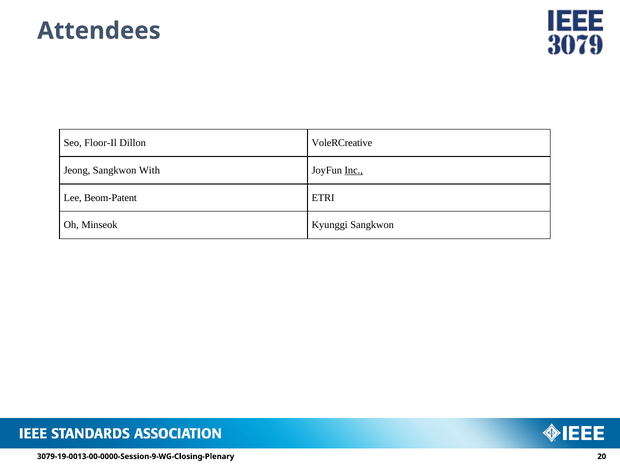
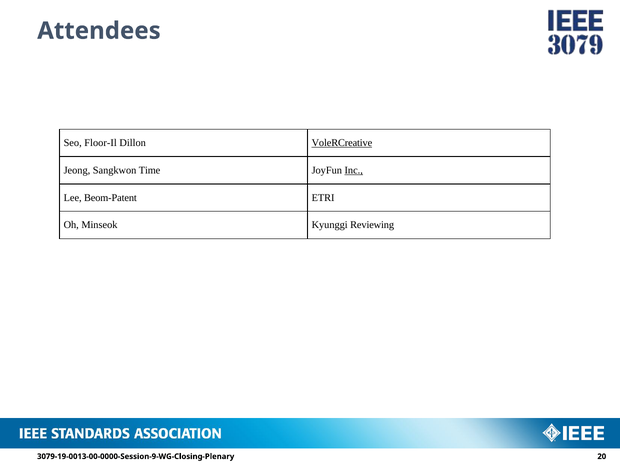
VoleRCreative underline: none -> present (342, 143)
With: With -> Time (150, 170)
Kyunggi Sangkwon: Sangkwon -> Reviewing (372, 225)
